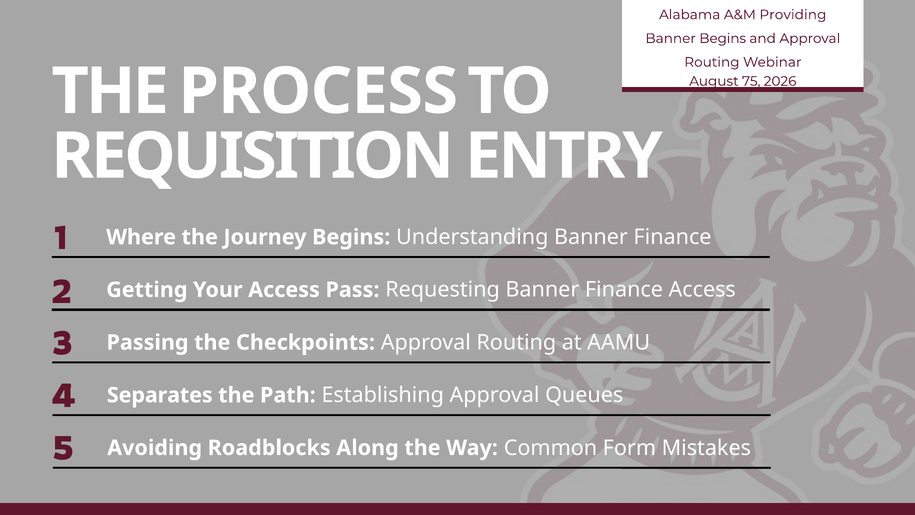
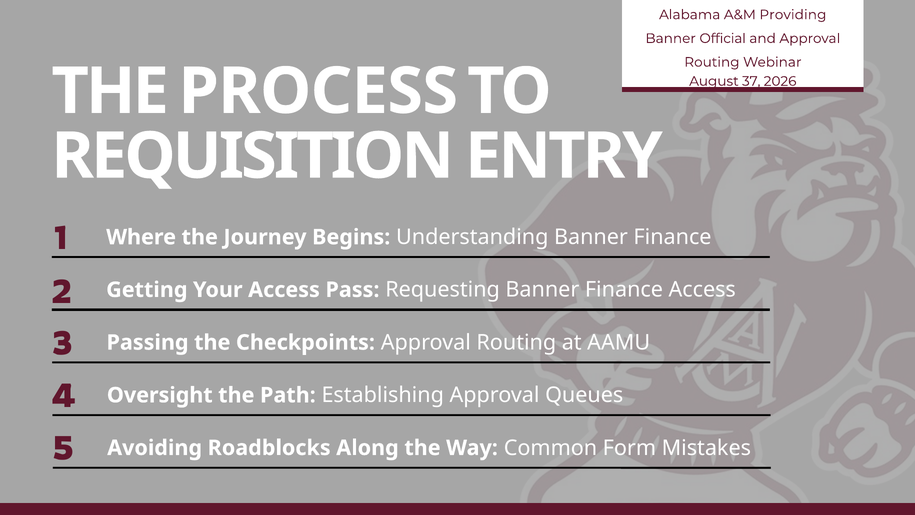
Banner Begins: Begins -> Official (723, 38)
75: 75 -> 37 (751, 81)
Separates: Separates -> Oversight (160, 395)
